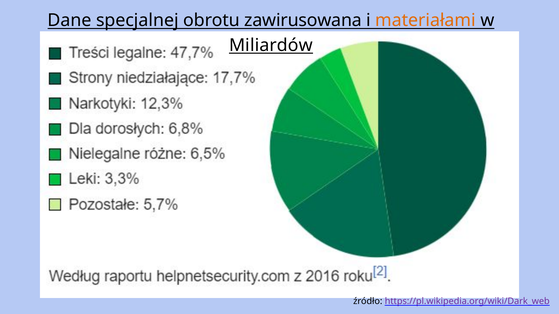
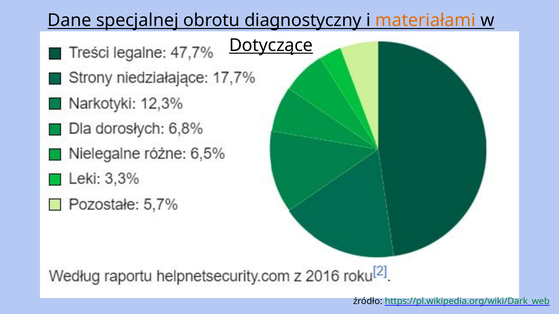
zawirusowana: zawirusowana -> diagnostyczny (303, 20)
Miliardów: Miliardów -> Dotyczące (271, 45)
https://pl.wikipedia.org/wiki/Dark_web colour: purple -> green (467, 302)
